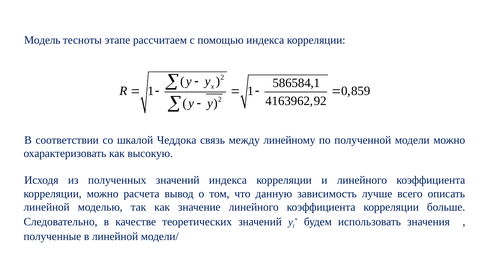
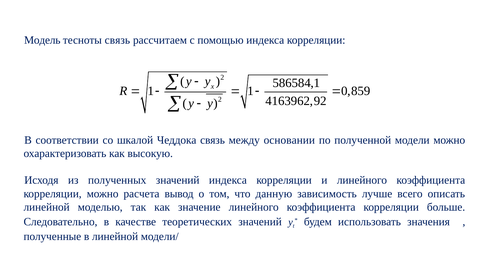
тесноты этапе: этапе -> связь (117, 40)
линейному: линейному -> основании (289, 140)
